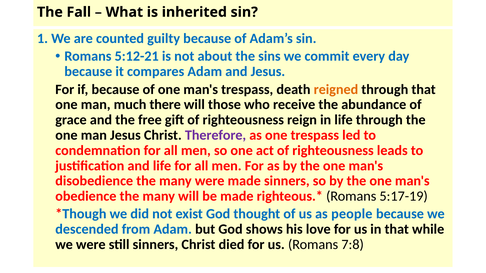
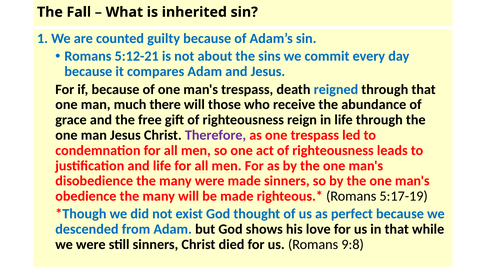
reigned colour: orange -> blue (336, 89)
people: people -> perfect (352, 214)
7:8: 7:8 -> 9:8 (353, 245)
